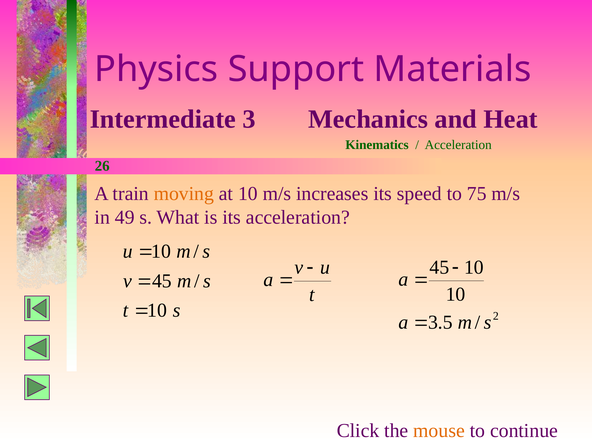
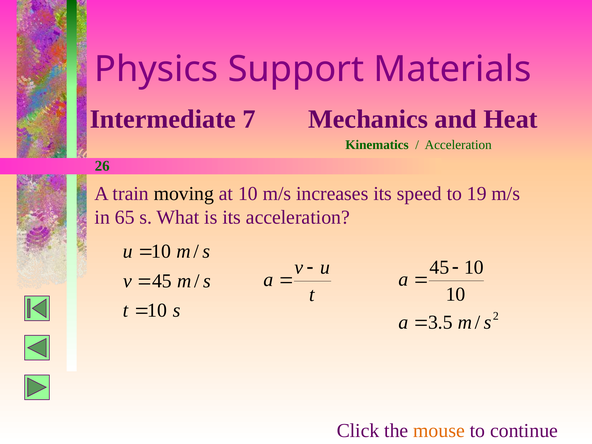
Intermediate 3: 3 -> 7 (249, 119)
moving colour: orange -> black (184, 194)
75: 75 -> 19 (477, 194)
49: 49 -> 65 (125, 217)
